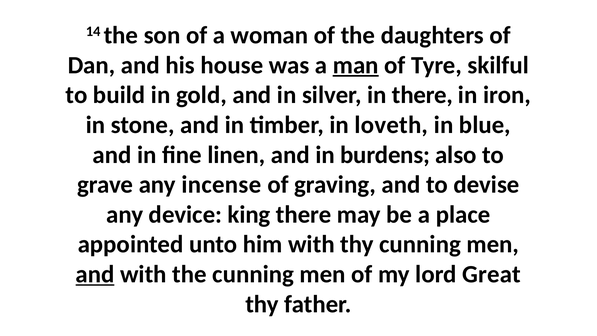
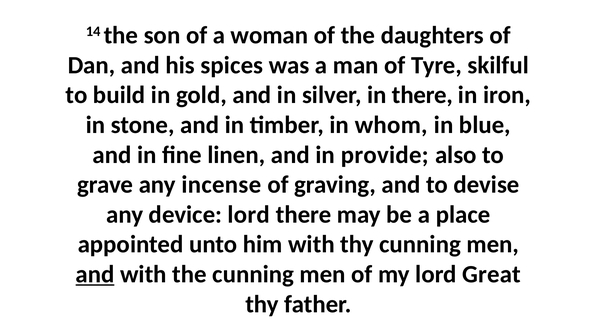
house: house -> spices (232, 65)
man underline: present -> none (356, 65)
loveth: loveth -> whom (391, 125)
burdens: burdens -> provide (385, 155)
device king: king -> lord (249, 214)
